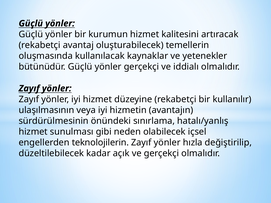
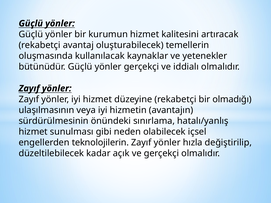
kullanılır: kullanılır -> olmadığı (232, 99)
